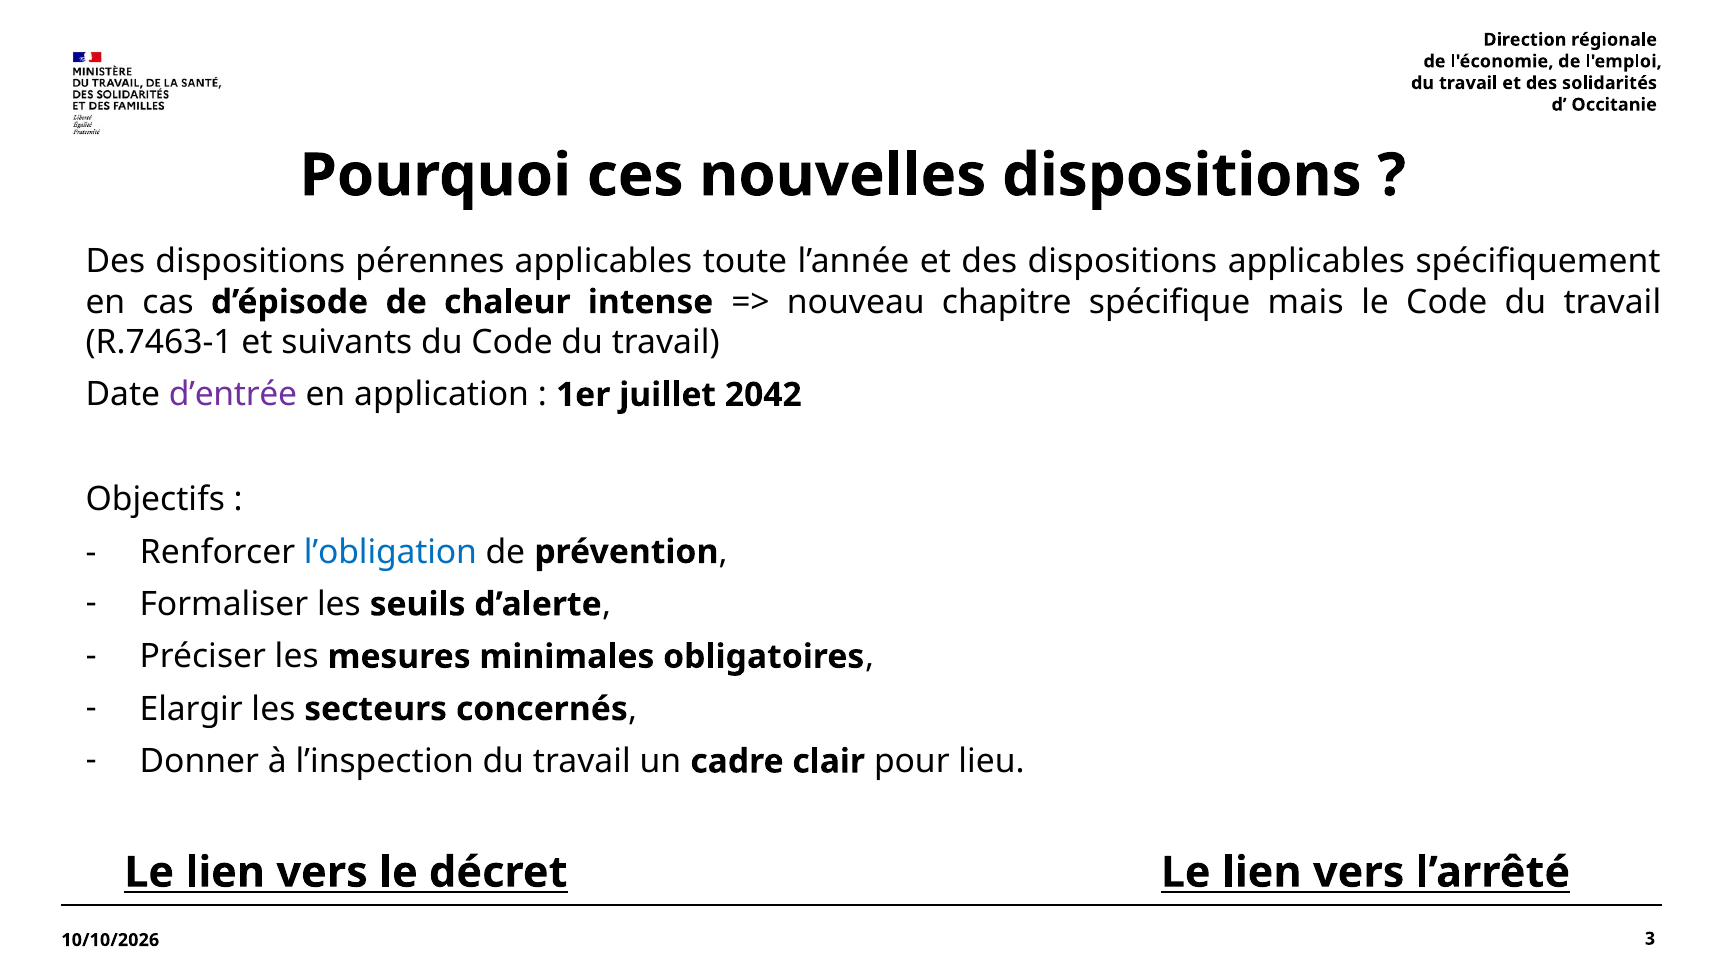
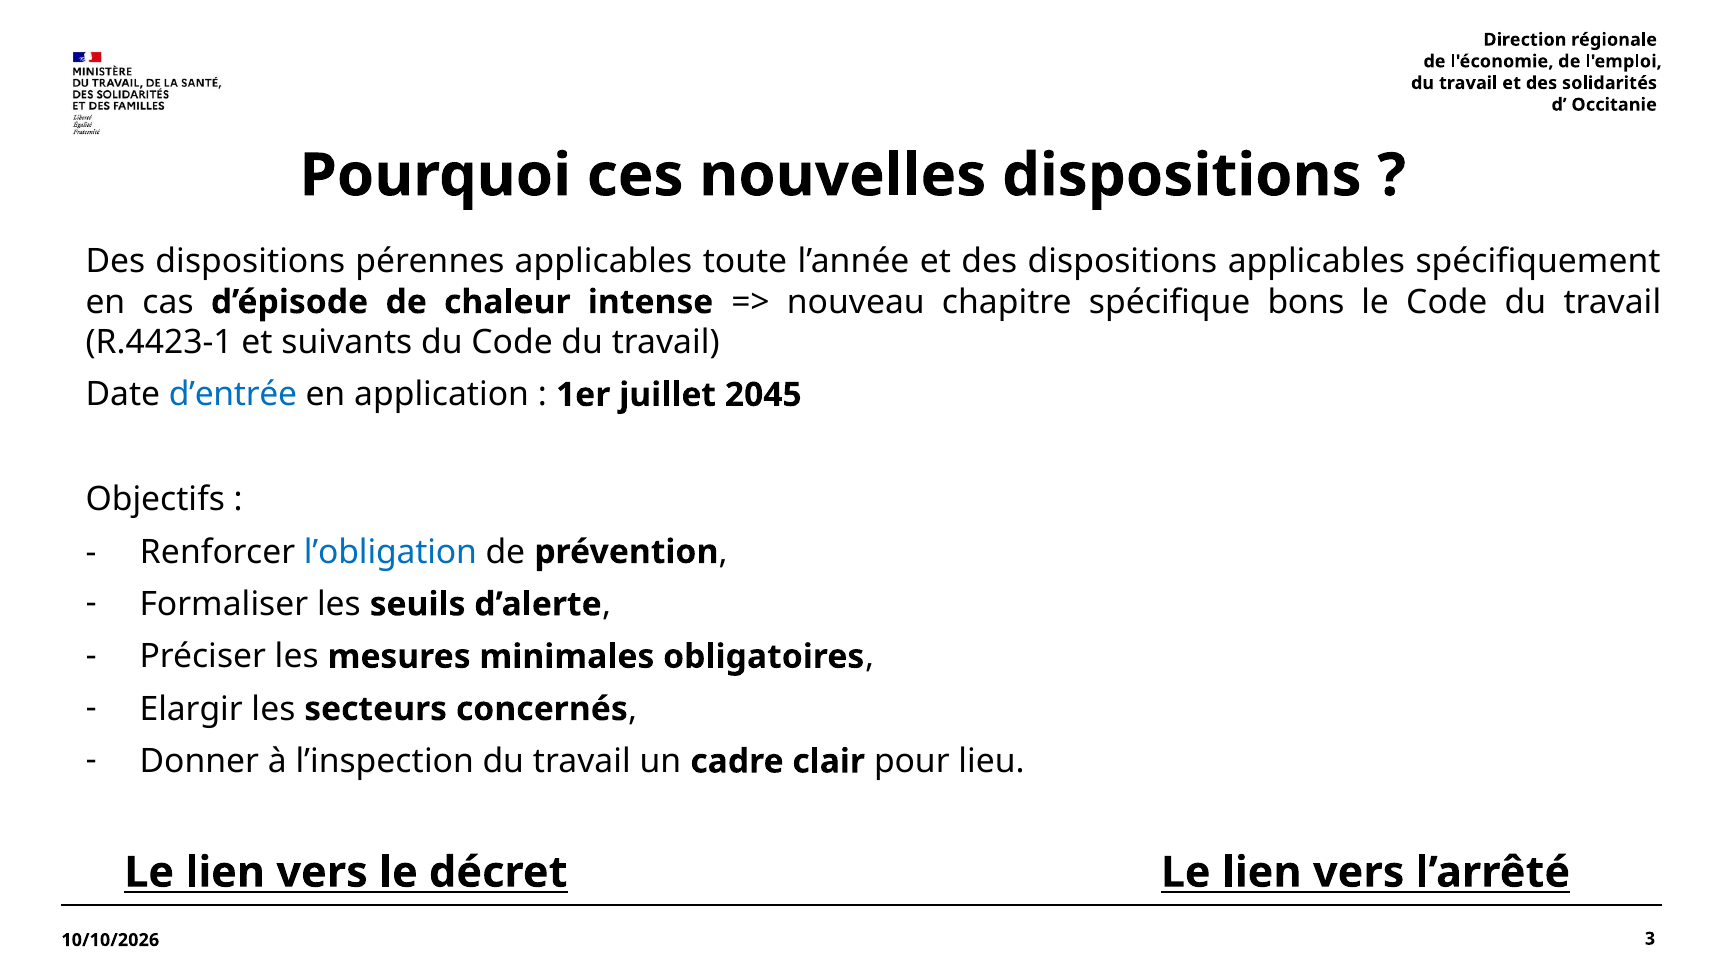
mais: mais -> bons (1306, 302)
R.7463-1: R.7463-1 -> R.4423-1 (159, 343)
d’entrée colour: purple -> blue (233, 395)
2042: 2042 -> 2045 (763, 395)
